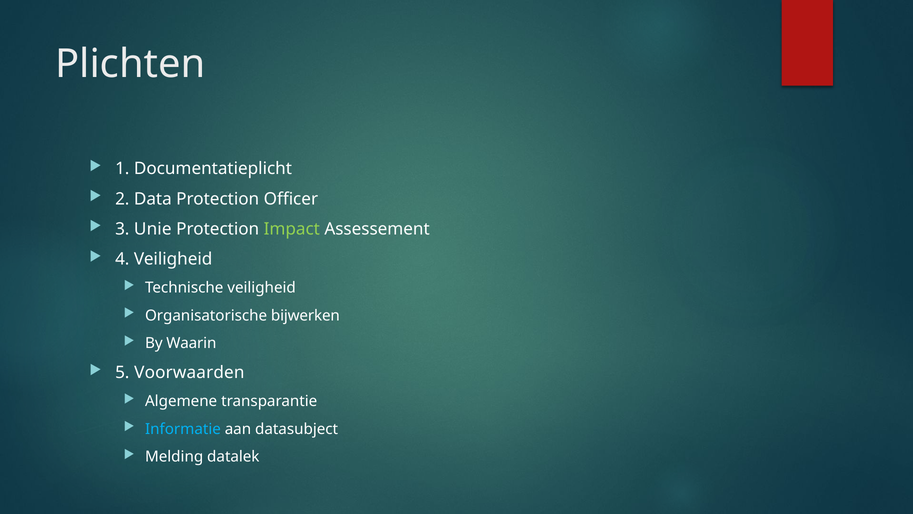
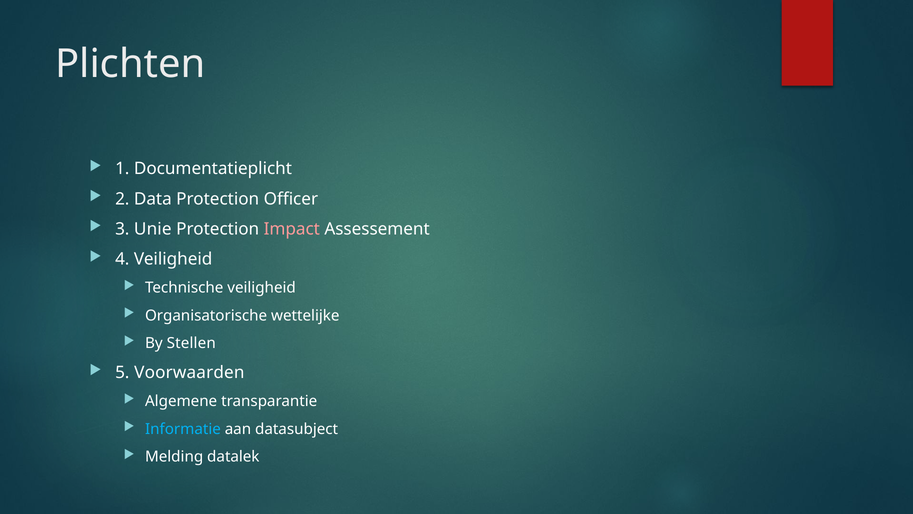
Impact colour: light green -> pink (292, 229)
bijwerken: bijwerken -> wettelijke (305, 315)
Waarin: Waarin -> Stellen (191, 343)
